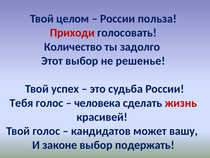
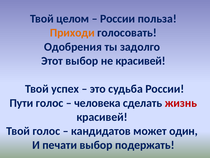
Приходи colour: red -> orange (72, 33)
Количество: Количество -> Одобрения (73, 47)
не решенье: решенье -> красивей (141, 61)
Тебя: Тебя -> Пути (21, 103)
вашу: вашу -> один (183, 131)
законе: законе -> печати (60, 145)
